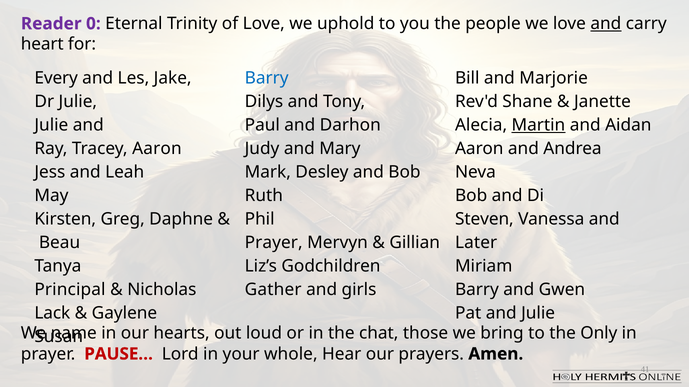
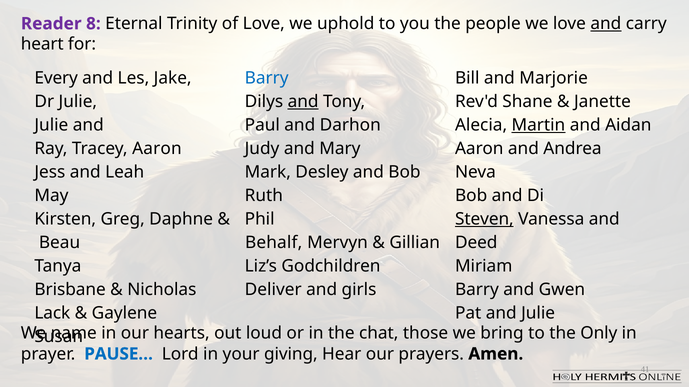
0: 0 -> 8 (93, 24)
and underline: none -> present (303, 102)
Steven underline: none -> present (484, 219)
Prayer: Prayer -> Behalf (274, 243)
Later: Later -> Deed (476, 243)
Principal: Principal -> Brisbane (70, 290)
Gather: Gather -> Deliver (273, 290)
PAUSE… colour: red -> blue (119, 354)
whole: whole -> giving (291, 354)
